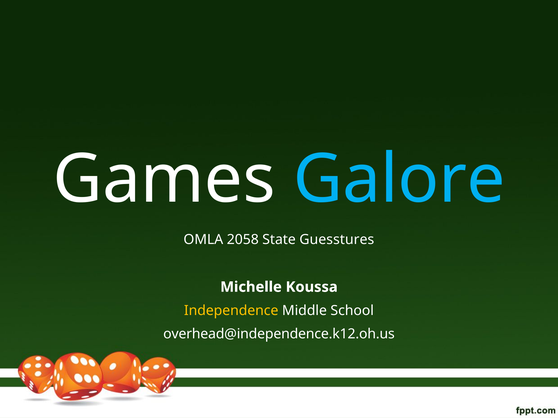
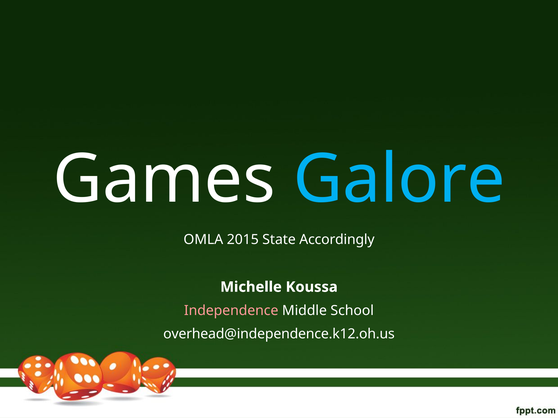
2058: 2058 -> 2015 (243, 240)
Guesstures: Guesstures -> Accordingly (337, 240)
Independence colour: yellow -> pink (231, 311)
